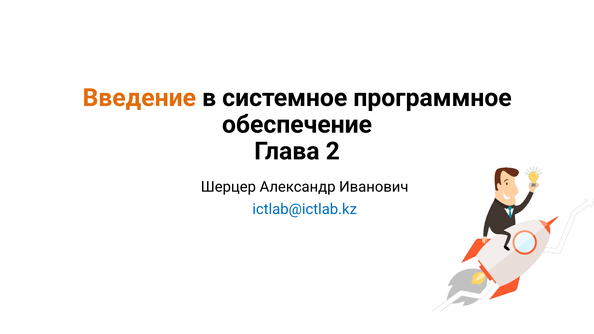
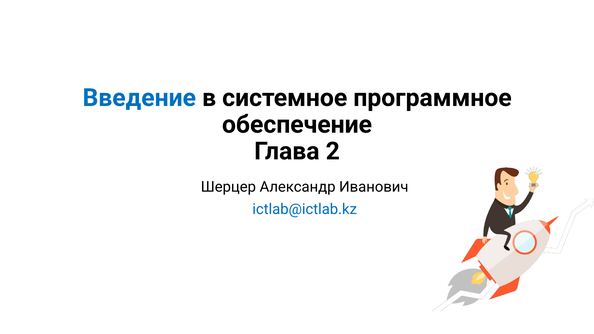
Введение colour: orange -> blue (139, 98)
